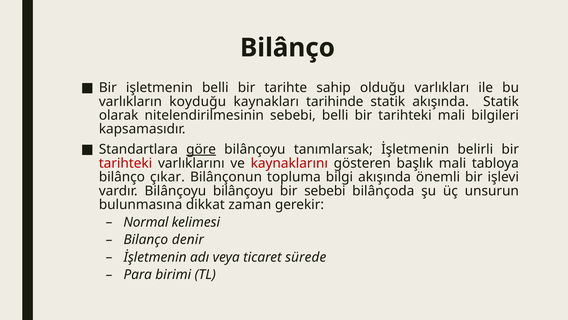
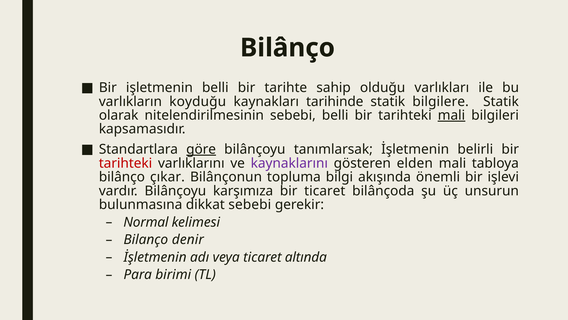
statik akışında: akışında -> bilgilere (441, 101)
mali underline: none -> present (451, 115)
kaynaklarını colour: red -> purple (289, 163)
başlık: başlık -> elden (415, 163)
Bilânçoyu bilânçoyu: bilânçoyu -> karşımıza (243, 191)
bir sebebi: sebebi -> ticaret (325, 191)
dikkat zaman: zaman -> sebebi (250, 204)
sürede: sürede -> altında (306, 257)
